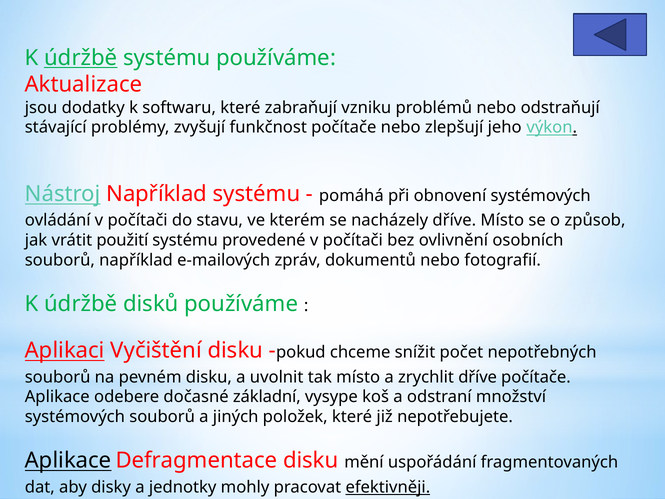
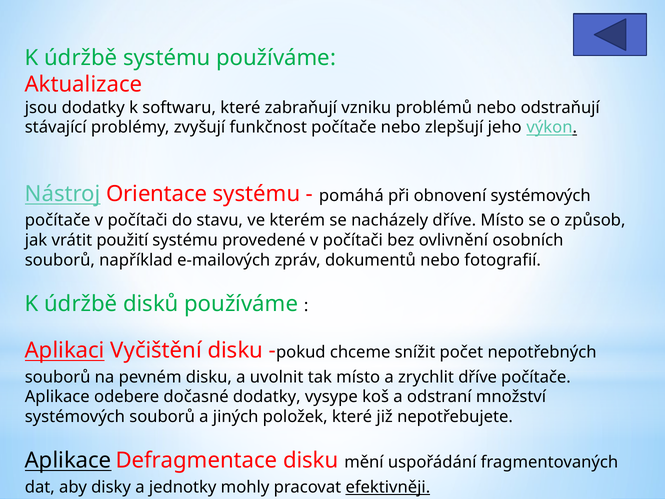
údržbě underline: present -> none (81, 58)
Nástroj Například: Například -> Orientace (157, 194)
ovládání: ovládání -> počítače (58, 220)
dočasné základní: základní -> dodatky (267, 397)
